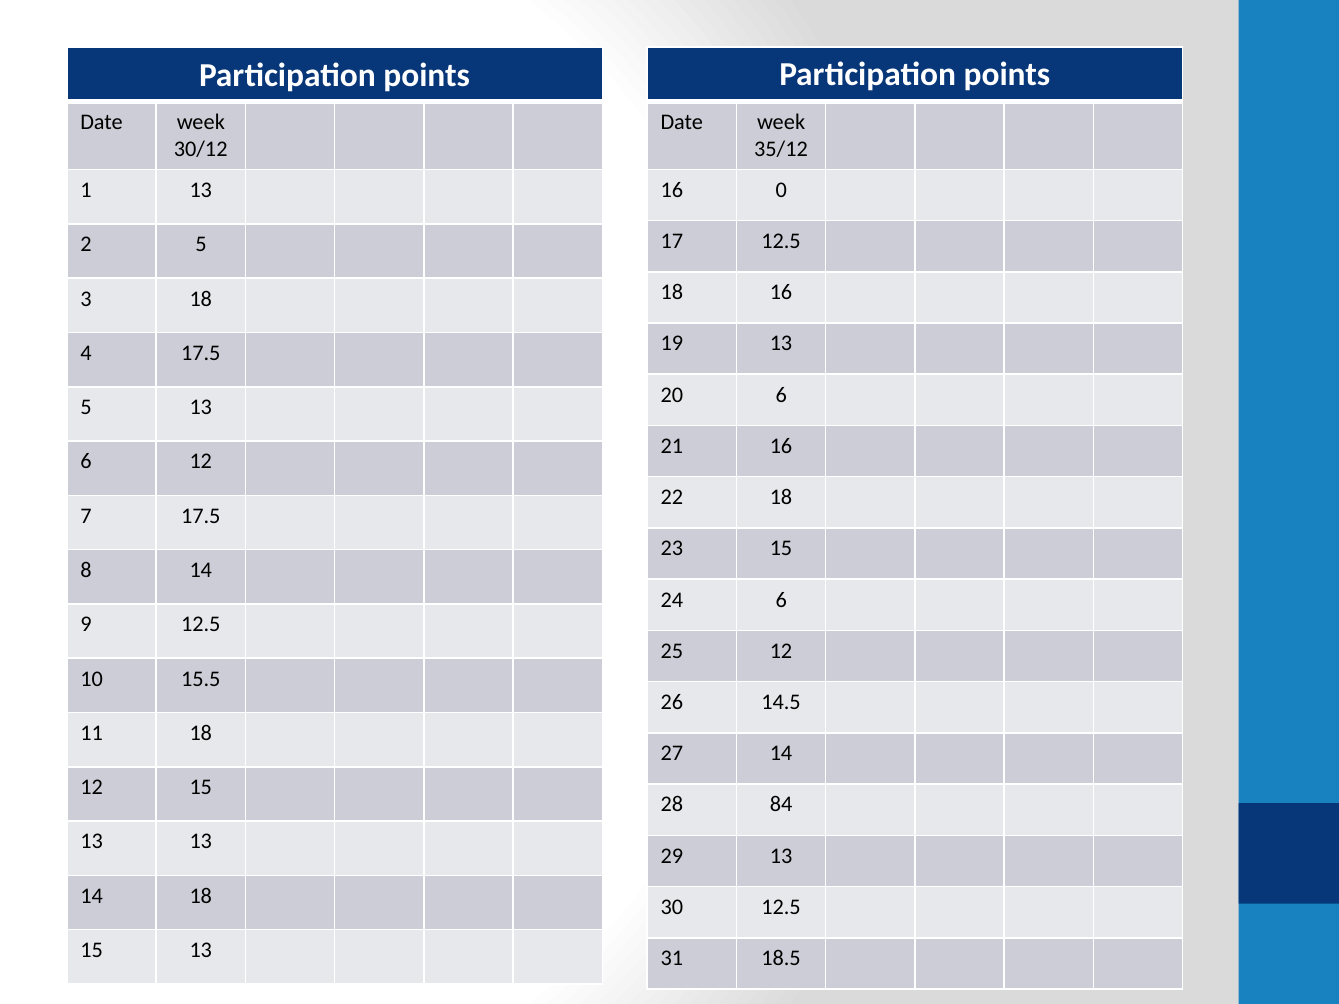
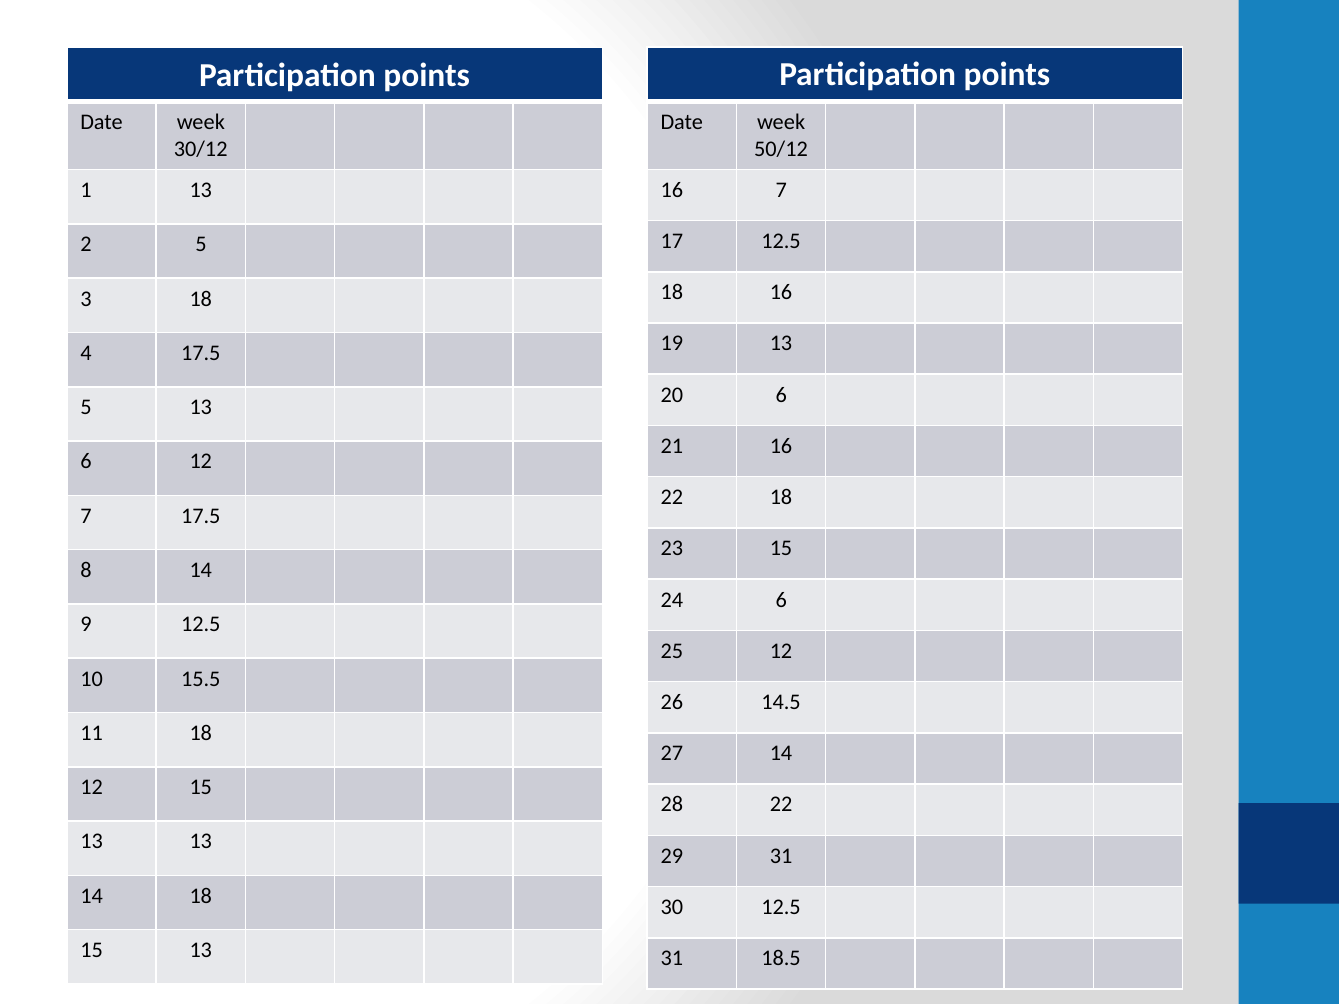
35/12: 35/12 -> 50/12 (781, 149)
16 0: 0 -> 7 (781, 190)
28 84: 84 -> 22 (781, 805)
29 13: 13 -> 31 (781, 856)
